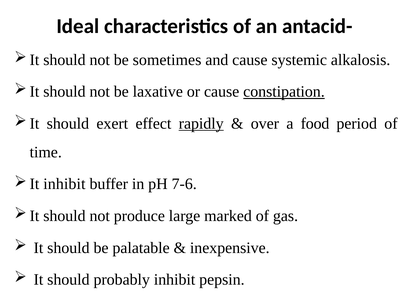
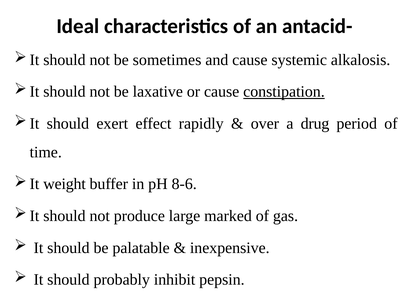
rapidly underline: present -> none (201, 123)
food: food -> drug (315, 123)
inhibit: inhibit -> weight (65, 184)
7-6: 7-6 -> 8-6 (184, 184)
